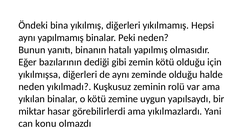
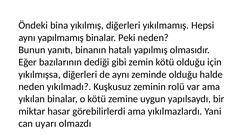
konu: konu -> uyarı (46, 123)
